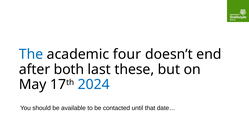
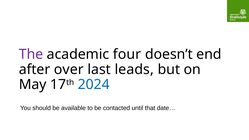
The colour: blue -> purple (31, 54)
both: both -> over (69, 69)
these: these -> leads (134, 69)
